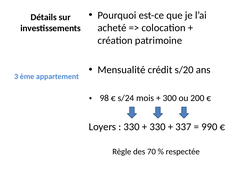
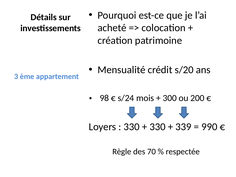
337: 337 -> 339 (183, 127)
